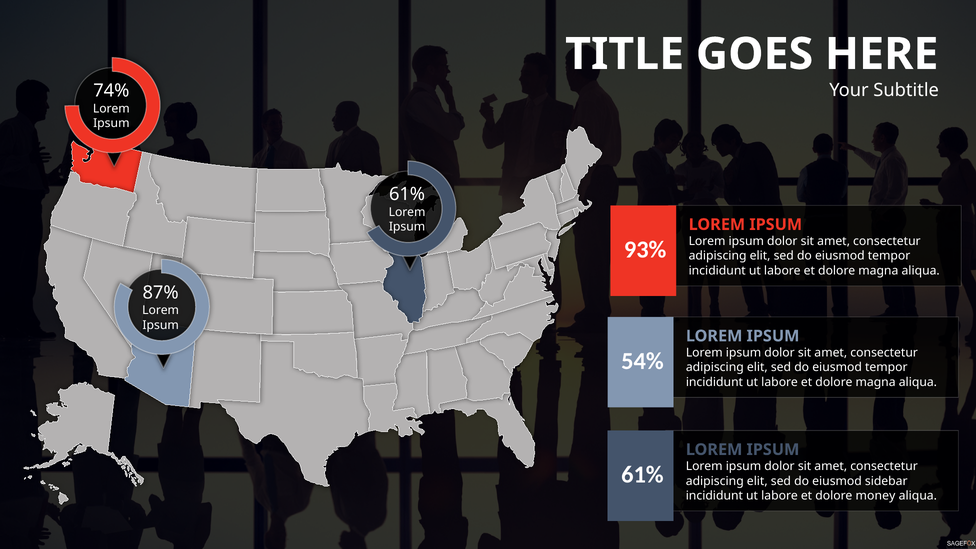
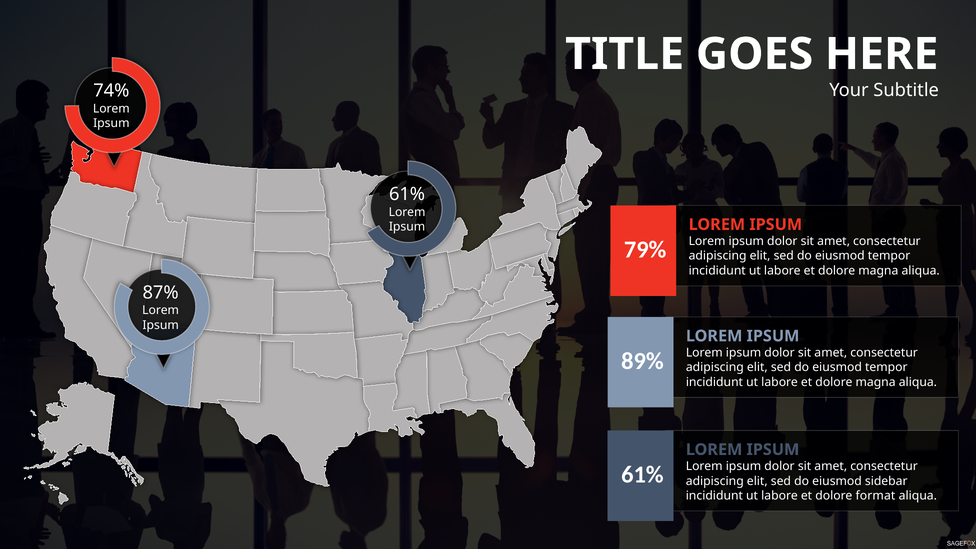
93%: 93% -> 79% (645, 250)
54%: 54% -> 89% (642, 361)
money: money -> format (875, 496)
